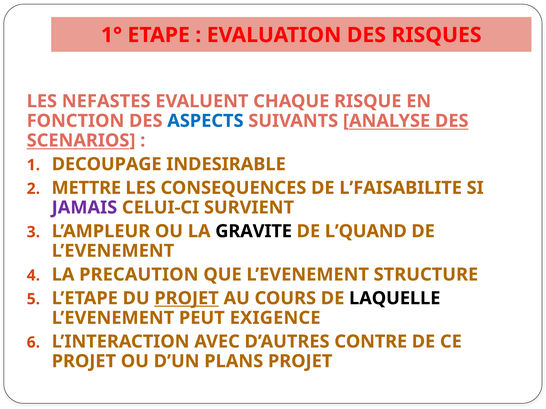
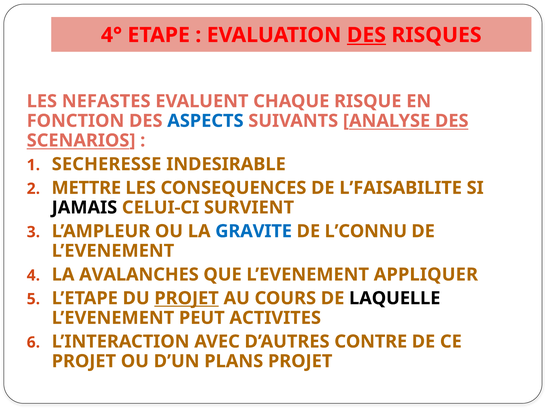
1°: 1° -> 4° (111, 35)
DES underline: none -> present (366, 35)
DECOUPAGE: DECOUPAGE -> SECHERESSE (107, 164)
JAMAIS colour: purple -> black (84, 208)
GRAVITE colour: black -> blue (254, 231)
L’QUAND: L’QUAND -> L’CONNU (366, 231)
PRECAUTION: PRECAUTION -> AVALANCHES (139, 275)
STRUCTURE: STRUCTURE -> APPLIQUER (426, 275)
EXIGENCE: EXIGENCE -> ACTIVITES (275, 318)
